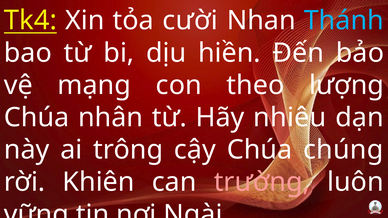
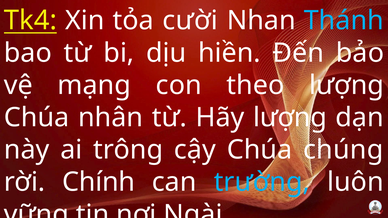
Hãy nhiêu: nhiêu -> lượng (290, 118)
Khiên: Khiên -> Chính (99, 182)
trường colour: pink -> light blue (262, 182)
